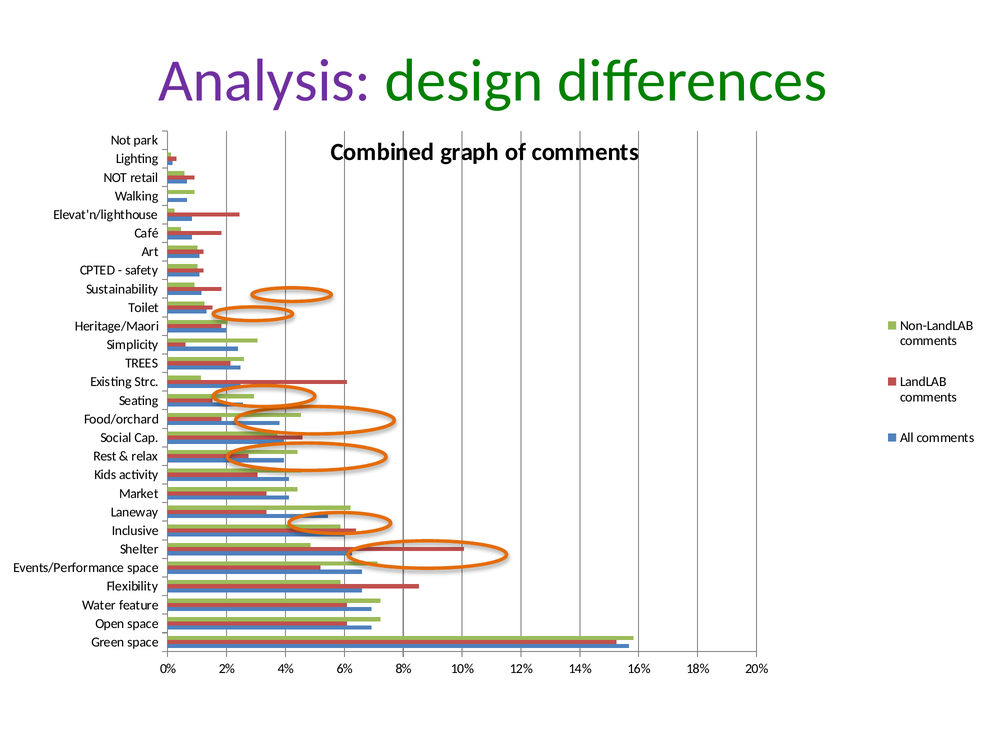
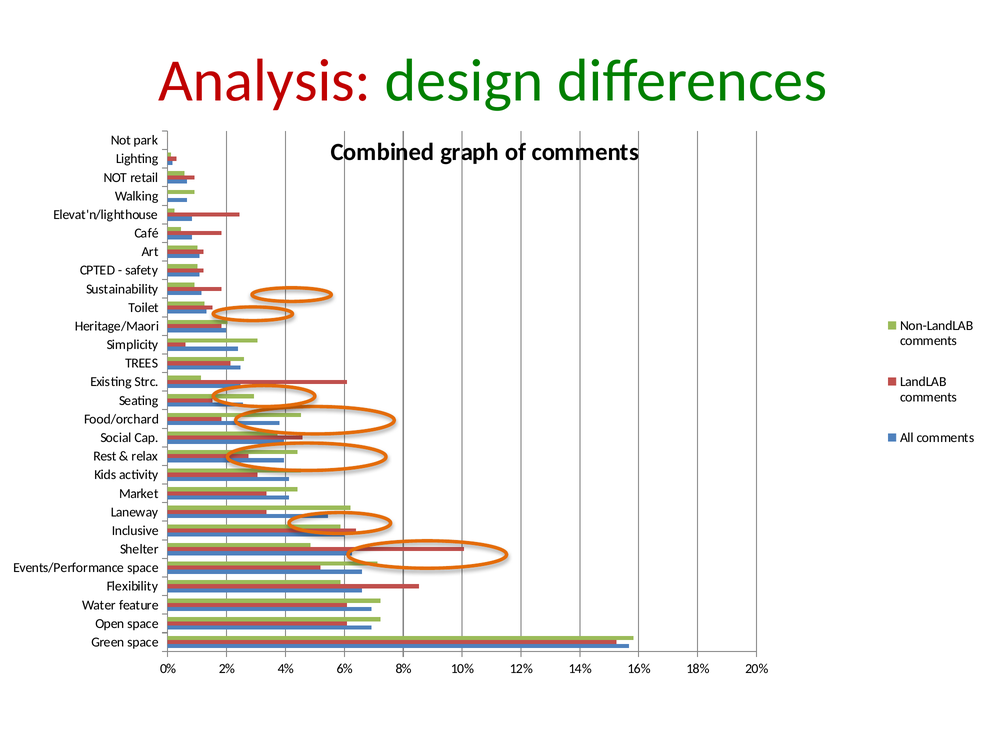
Analysis colour: purple -> red (265, 81)
